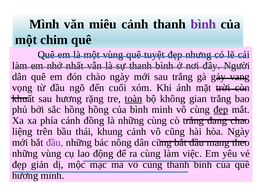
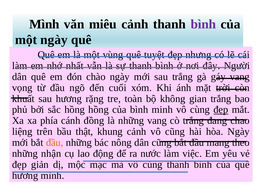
một chim: chim -> ngày (54, 40)
toàn underline: present -> none (133, 99)
những cùng: cùng -> vang (157, 121)
thái: thái -> thật (84, 132)
đầu colour: purple -> orange (55, 143)
những vùng: vùng -> nhận (51, 154)
ra cùng: cùng -> nước (151, 154)
